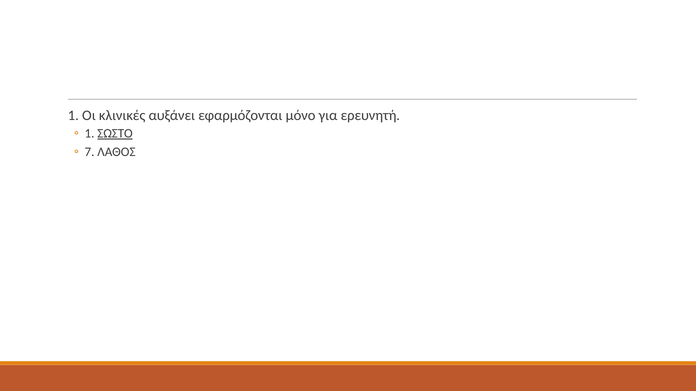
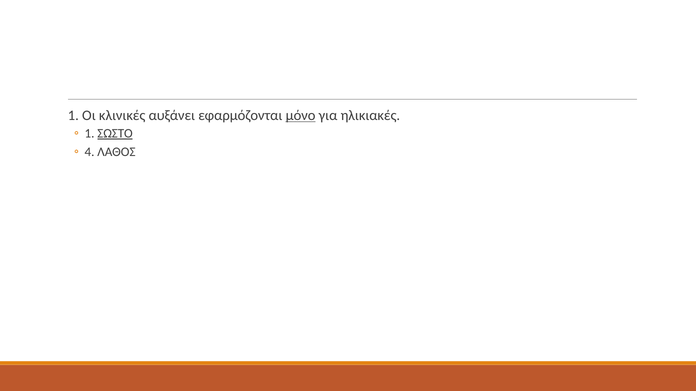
μόνο underline: none -> present (301, 116)
ερευνητή: ερευνητή -> ηλικιακές (370, 116)
7: 7 -> 4 (90, 152)
